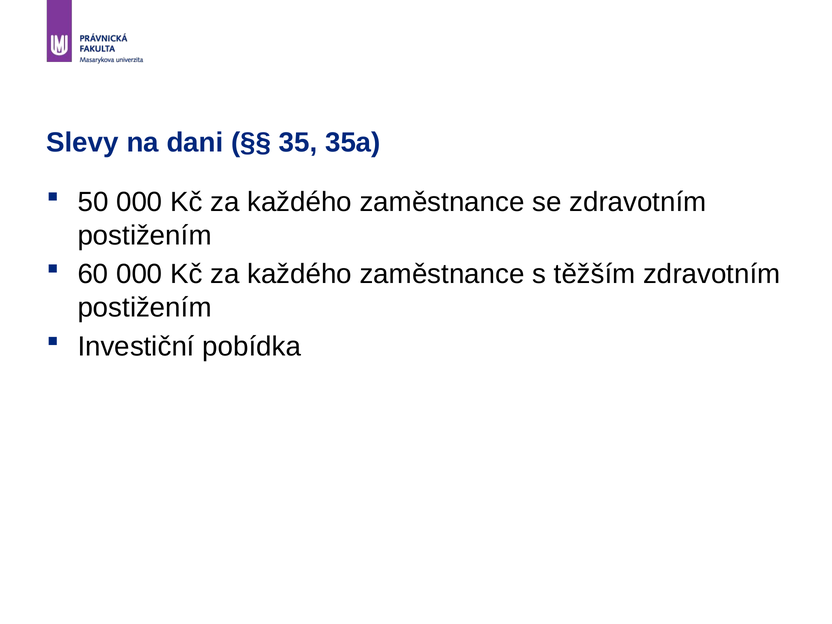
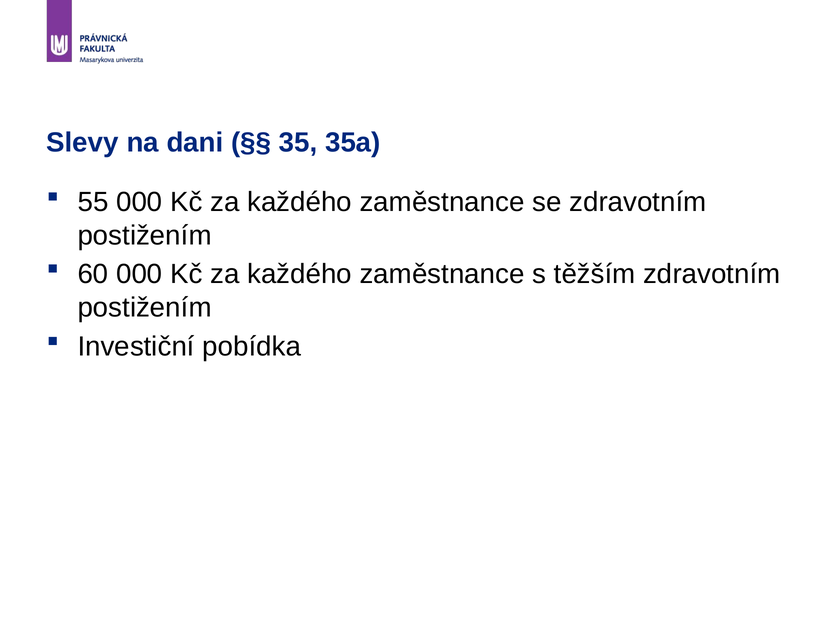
50: 50 -> 55 (93, 202)
